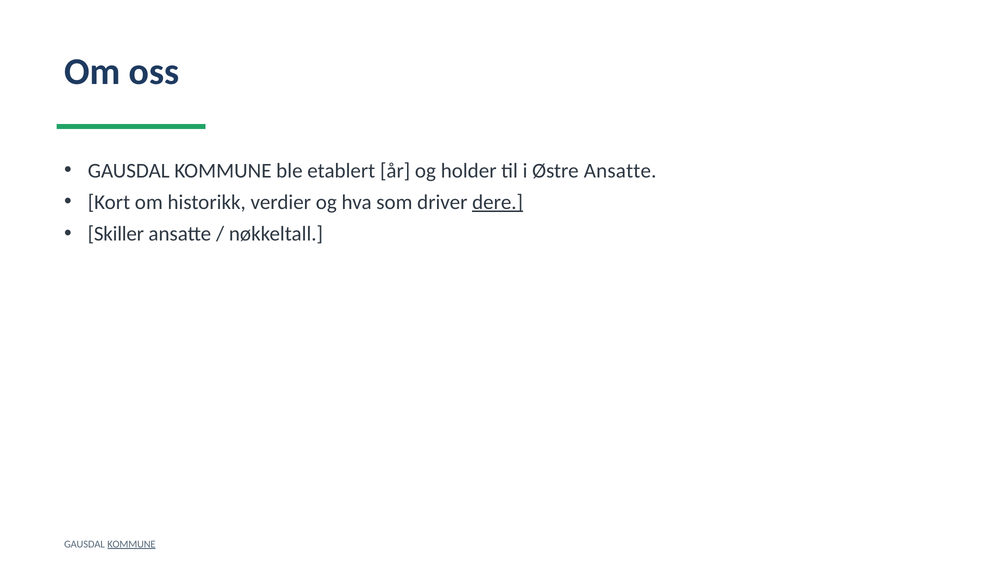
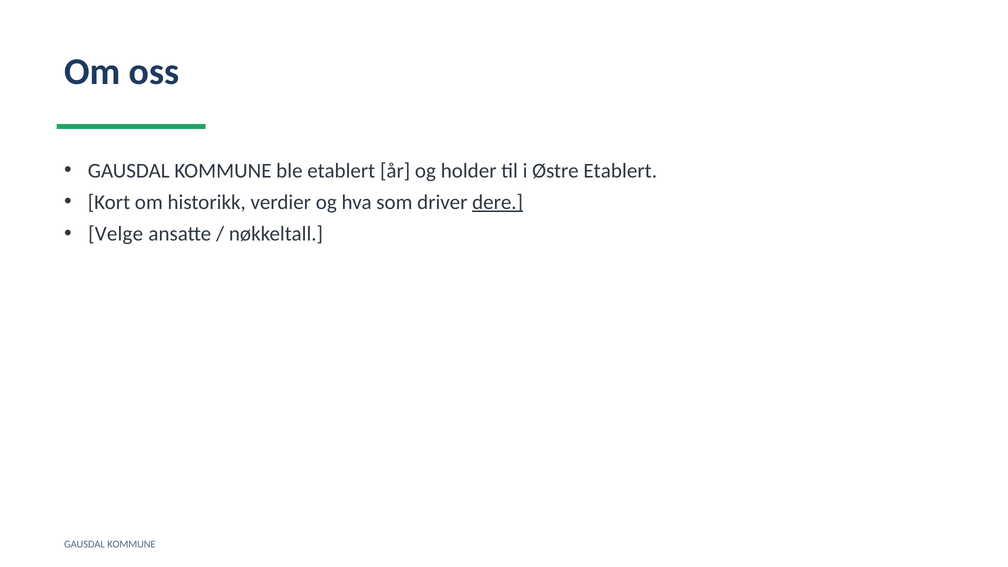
Østre Ansatte: Ansatte -> Etablert (620, 171)
Skiller: Skiller -> Velge (116, 234)
KOMMUNE underline: present -> none (131, 544)
